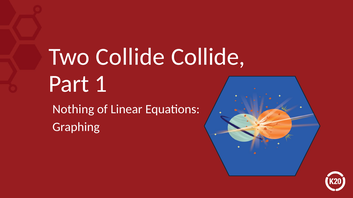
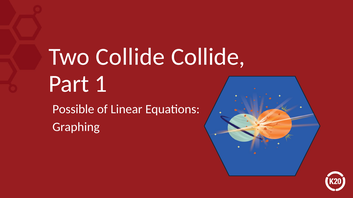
Nothing: Nothing -> Possible (73, 110)
